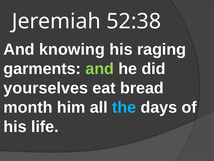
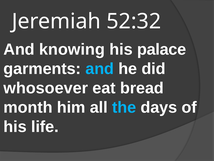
52:38: 52:38 -> 52:32 (134, 21)
raging: raging -> palace (162, 49)
and colour: light green -> light blue (100, 69)
yourselves: yourselves -> whosoever (46, 88)
